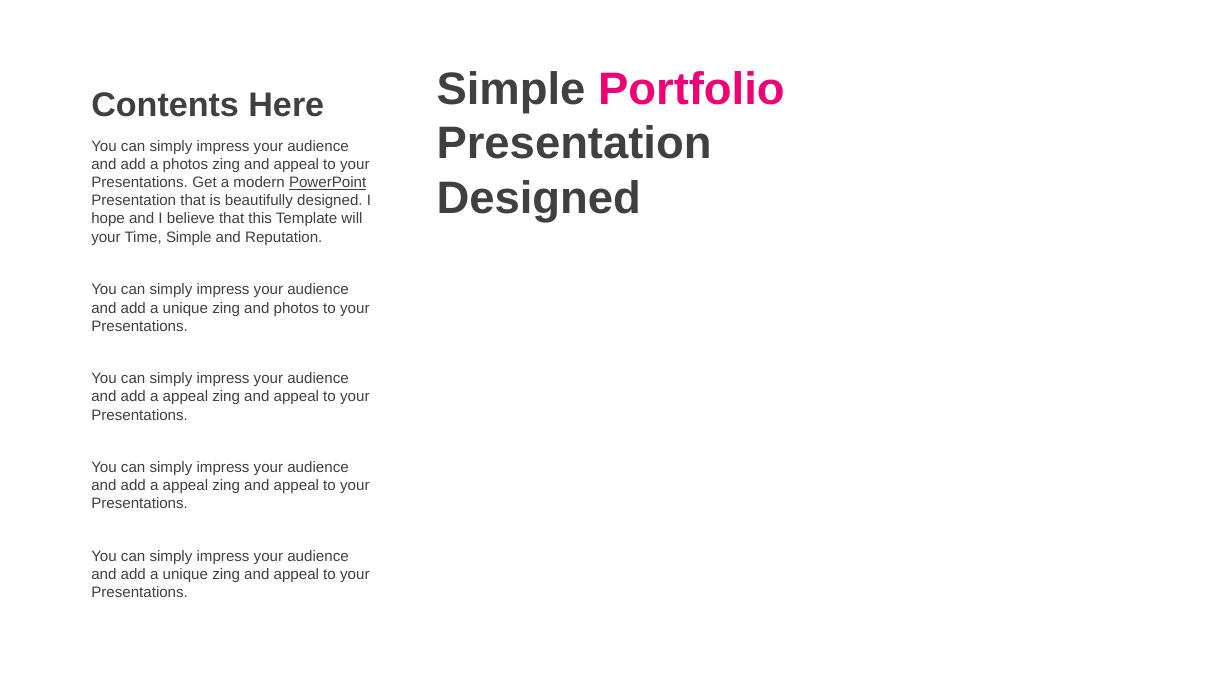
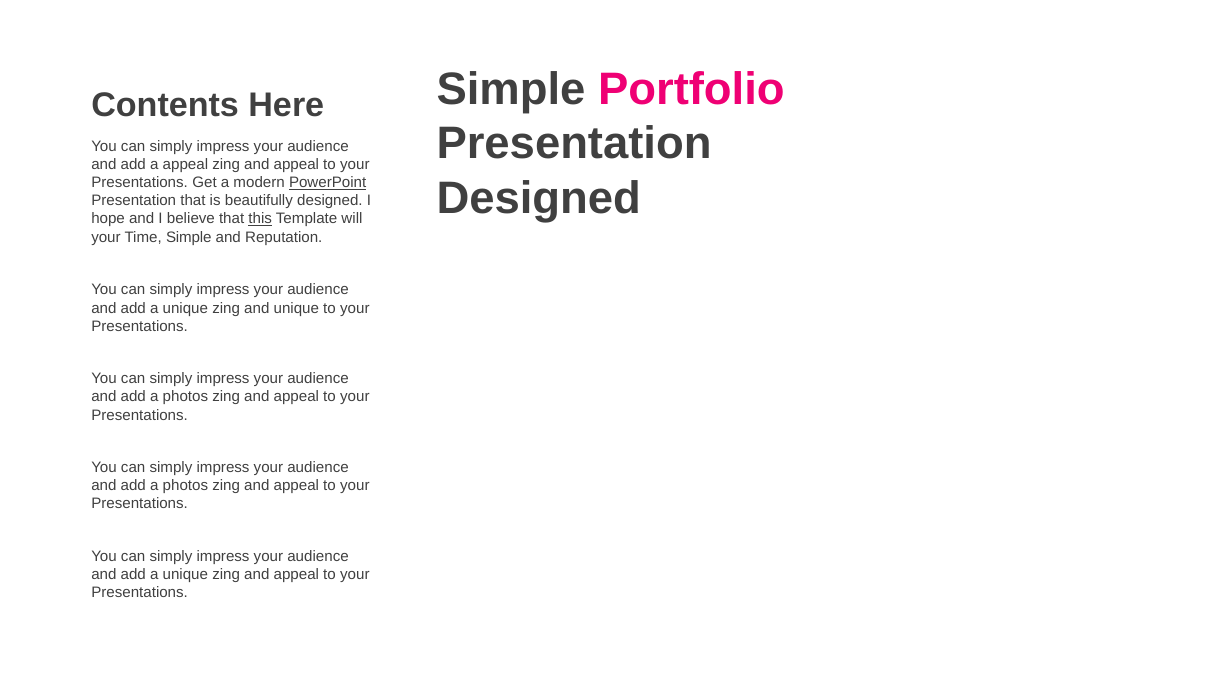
a photos: photos -> appeal (185, 164)
this underline: none -> present (260, 219)
and photos: photos -> unique (296, 308)
appeal: appeal -> photos (185, 397)
appeal: appeal -> photos (185, 486)
